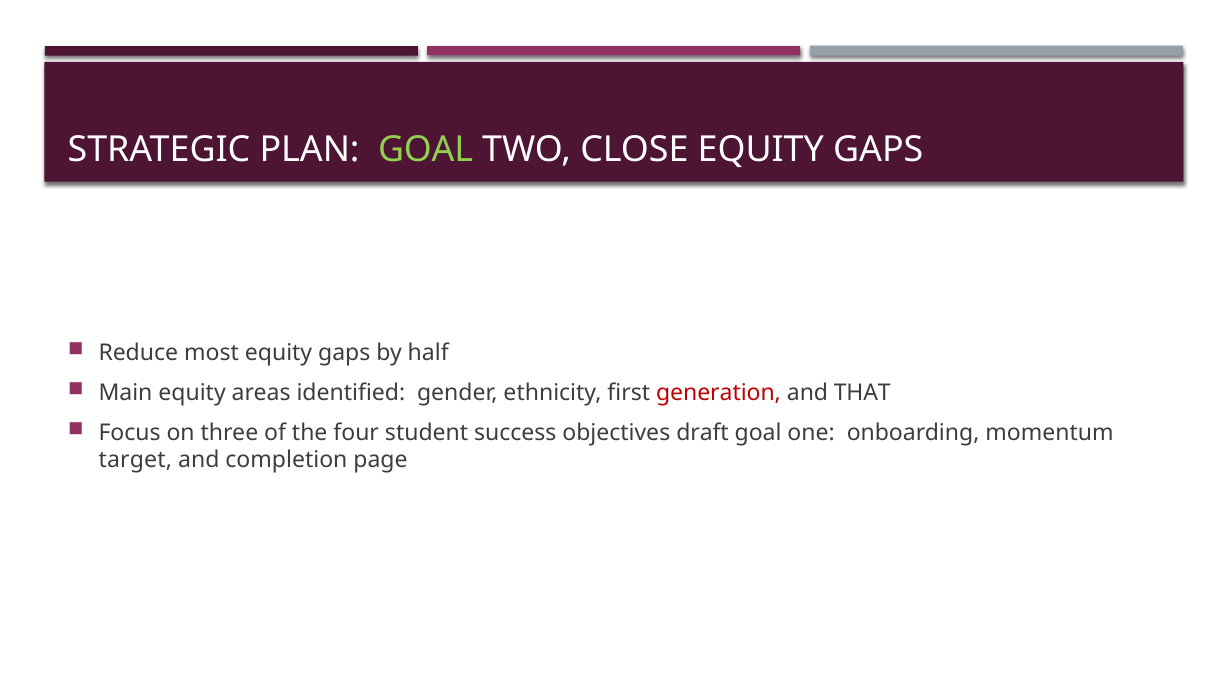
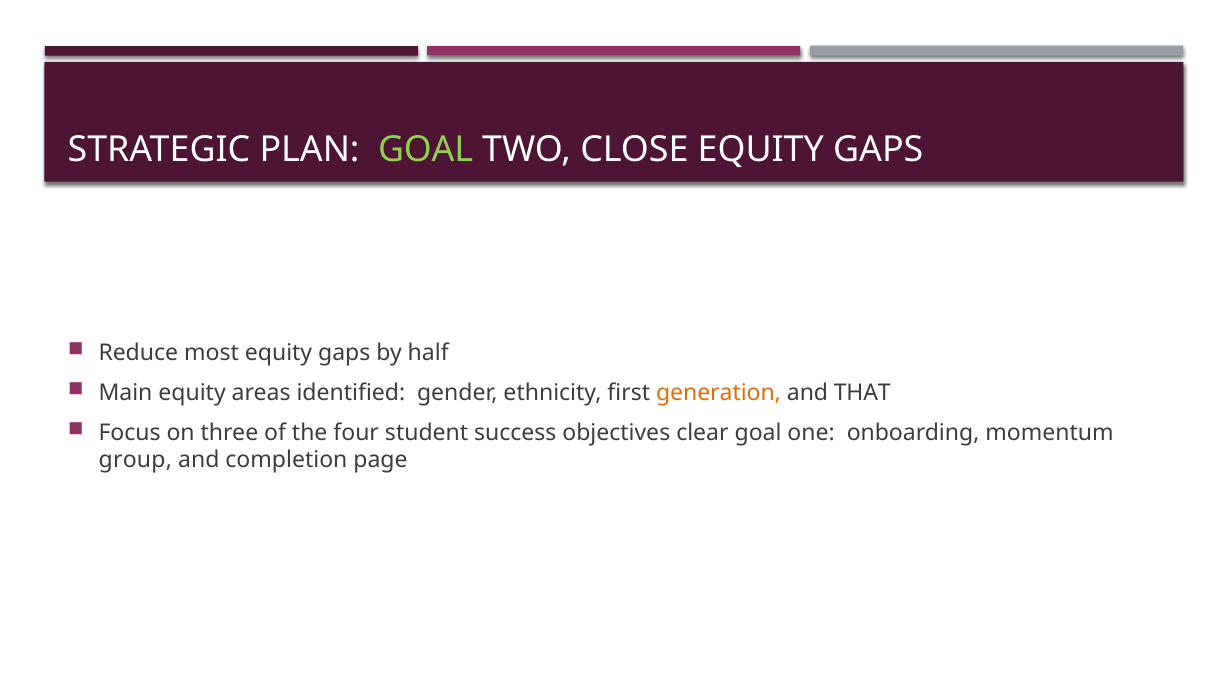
generation colour: red -> orange (719, 393)
draft: draft -> clear (702, 433)
target: target -> group (135, 460)
